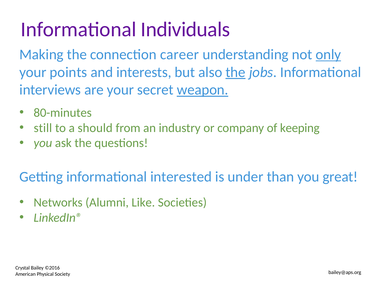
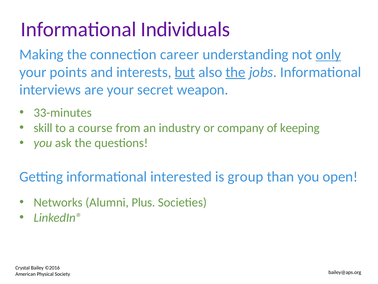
but underline: none -> present (185, 72)
weapon underline: present -> none (203, 90)
80-minutes: 80-minutes -> 33-minutes (63, 113)
still: still -> skill (43, 128)
should: should -> course (95, 128)
under: under -> group (245, 176)
great: great -> open (340, 176)
Like: Like -> Plus (143, 202)
